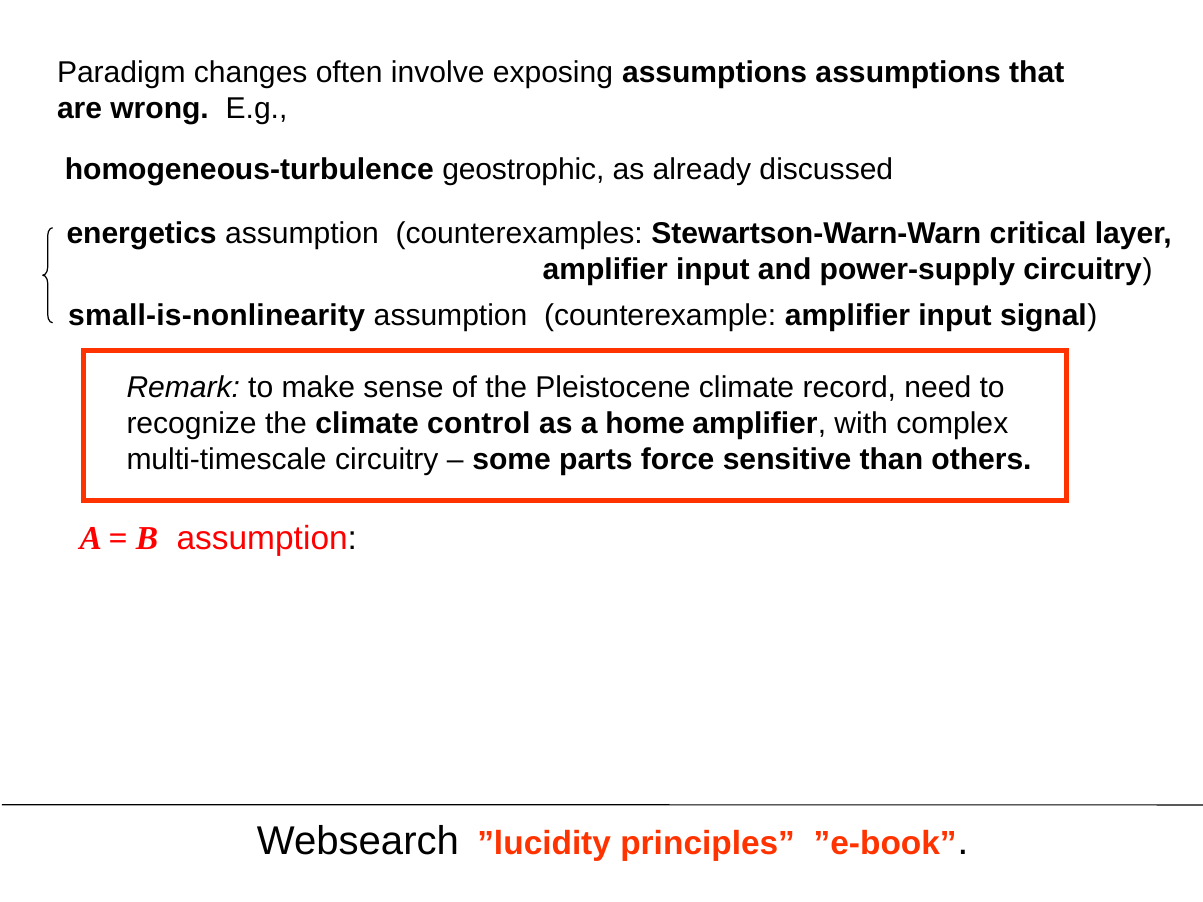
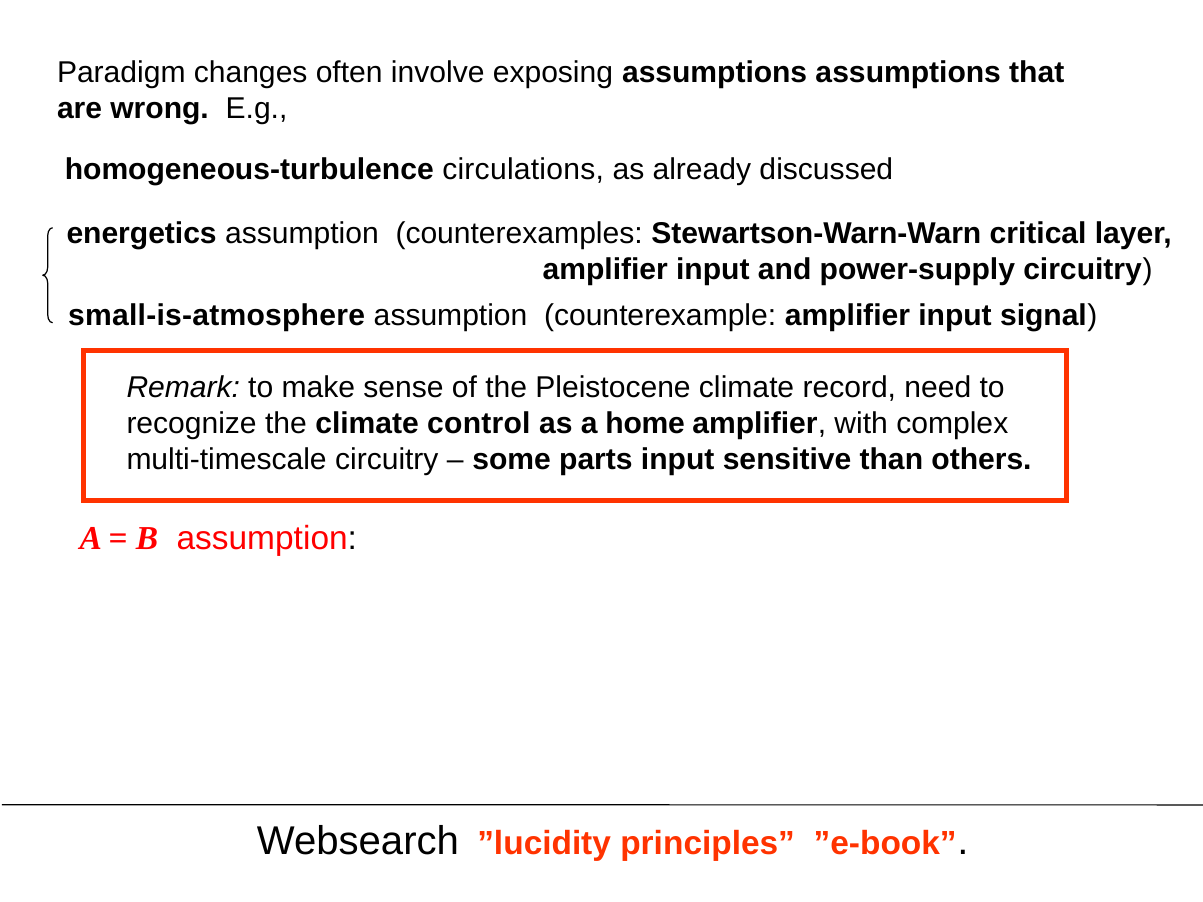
geostrophic: geostrophic -> circulations (523, 170)
small-is-nonlinearity: small-is-nonlinearity -> small-is-atmosphere (217, 315)
parts force: force -> input (678, 460)
